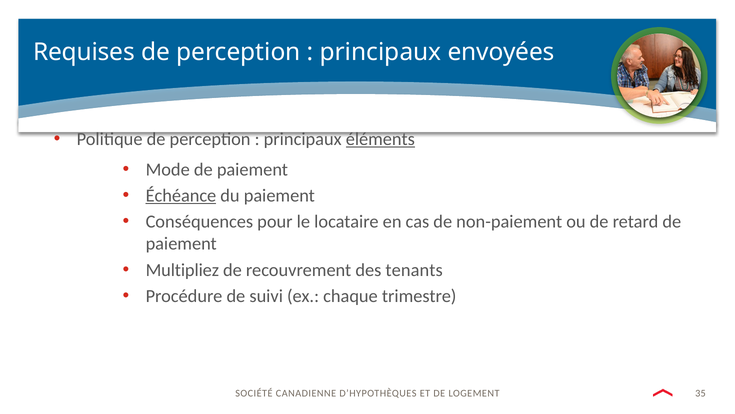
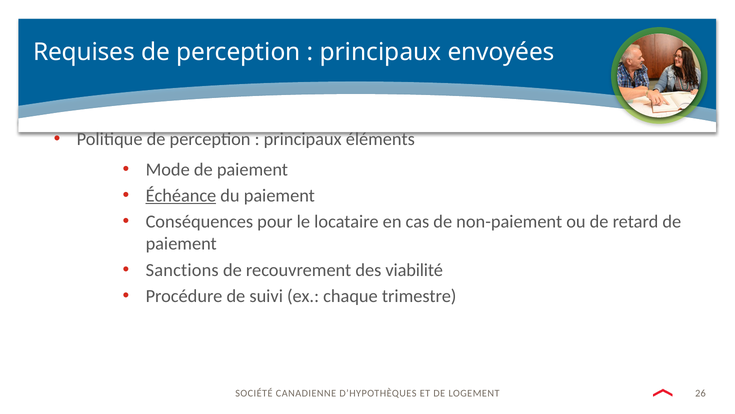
éléments underline: present -> none (380, 139)
Multipliez: Multipliez -> Sanctions (182, 270)
tenants: tenants -> viabilité (414, 270)
35: 35 -> 26 (700, 393)
